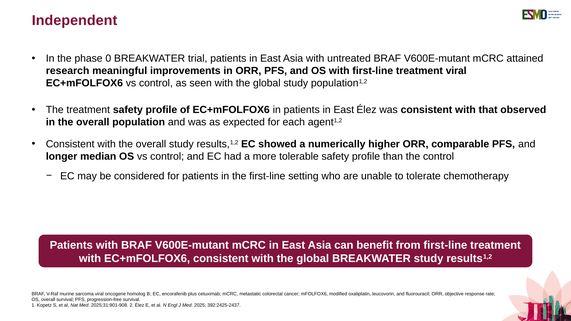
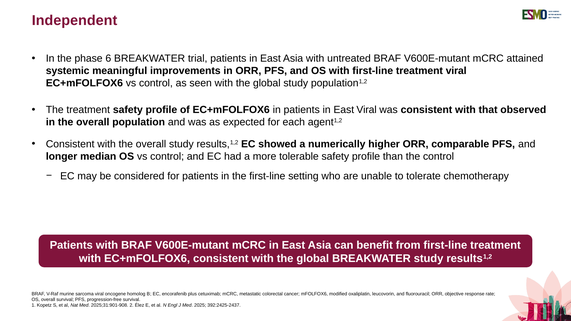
0: 0 -> 6 (108, 59)
research: research -> systemic (68, 71)
East Élez: Élez -> Viral (367, 110)
